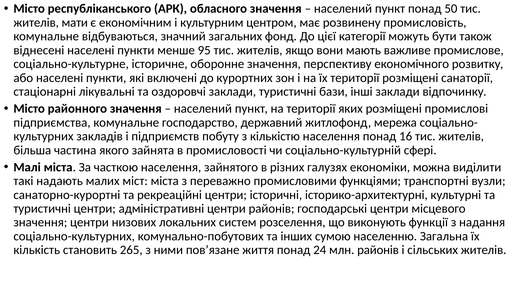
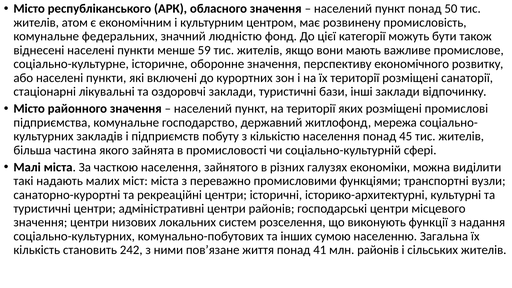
мати: мати -> атом (75, 23)
відбуваються: відбуваються -> федеральних (120, 36)
загальних: загальних -> людністю (235, 36)
95: 95 -> 59 (204, 50)
16: 16 -> 45 (406, 136)
265: 265 -> 242 (131, 250)
24: 24 -> 41 (320, 250)
